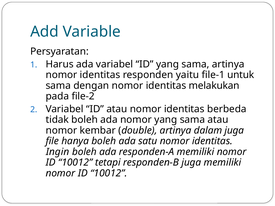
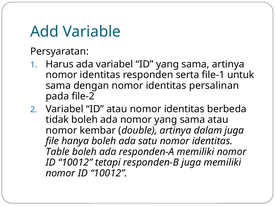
yaitu: yaitu -> serta (188, 75)
melakukan: melakukan -> persalinan (214, 86)
Ingin: Ingin -> Table (58, 152)
